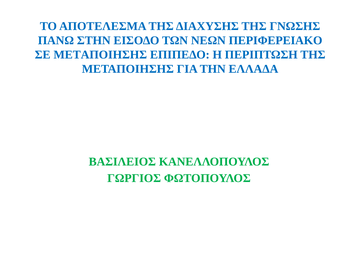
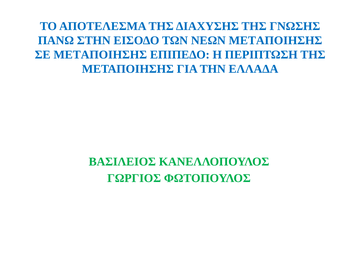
ΝΕΩΝ ΠΕΡΙΦΕΡΕΙΑΚΟ: ΠΕΡΙΦΕΡΕΙΑΚΟ -> ΜΕΤΑΠΟΙΗΣΗΣ (275, 40)
